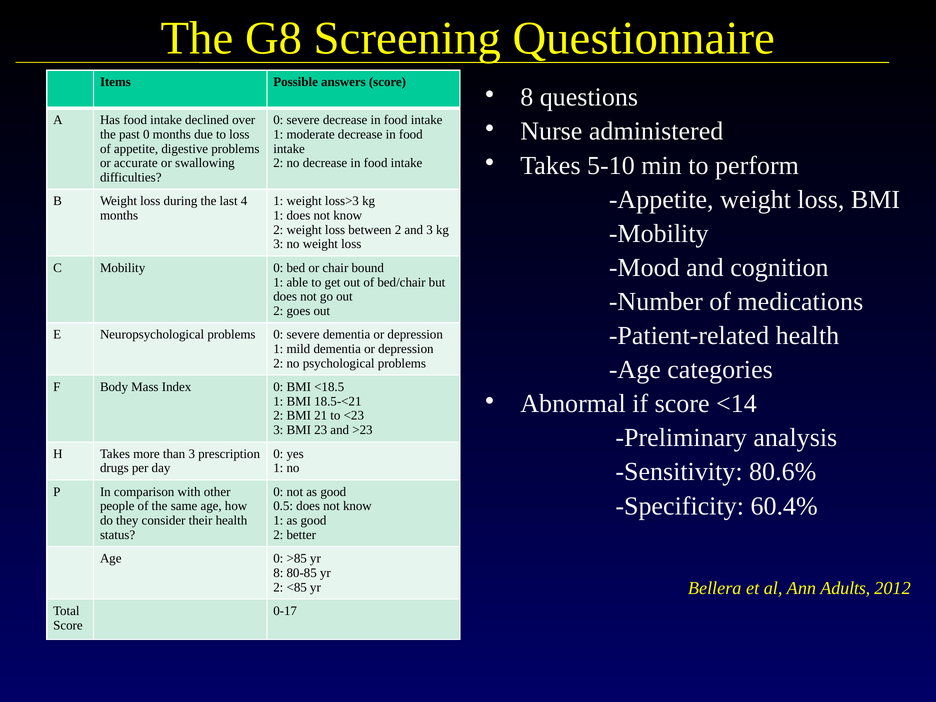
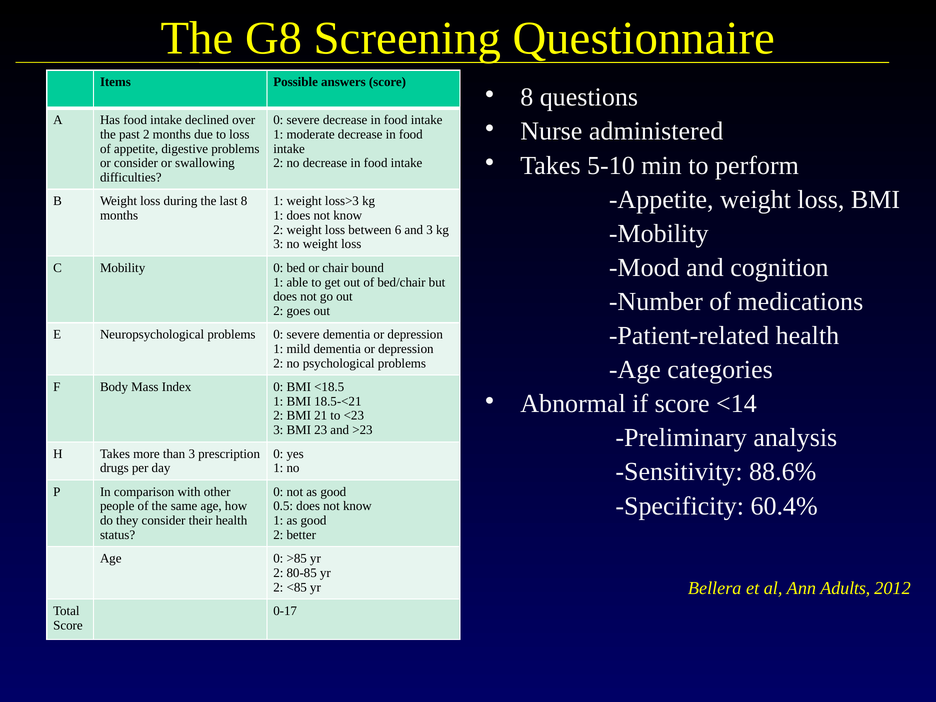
past 0: 0 -> 2 (146, 134)
or accurate: accurate -> consider (136, 163)
last 4: 4 -> 8 (244, 201)
between 2: 2 -> 6 (398, 230)
80.6%: 80.6% -> 88.6% (783, 472)
8: 8 -> 2 (278, 573)
